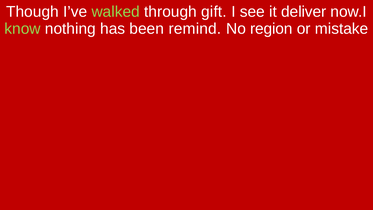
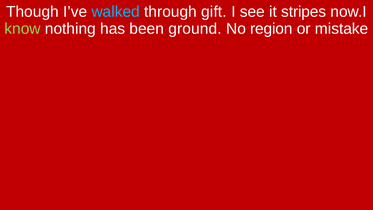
walked colour: light green -> light blue (116, 12)
deliver: deliver -> stripes (304, 12)
remind: remind -> ground (195, 29)
